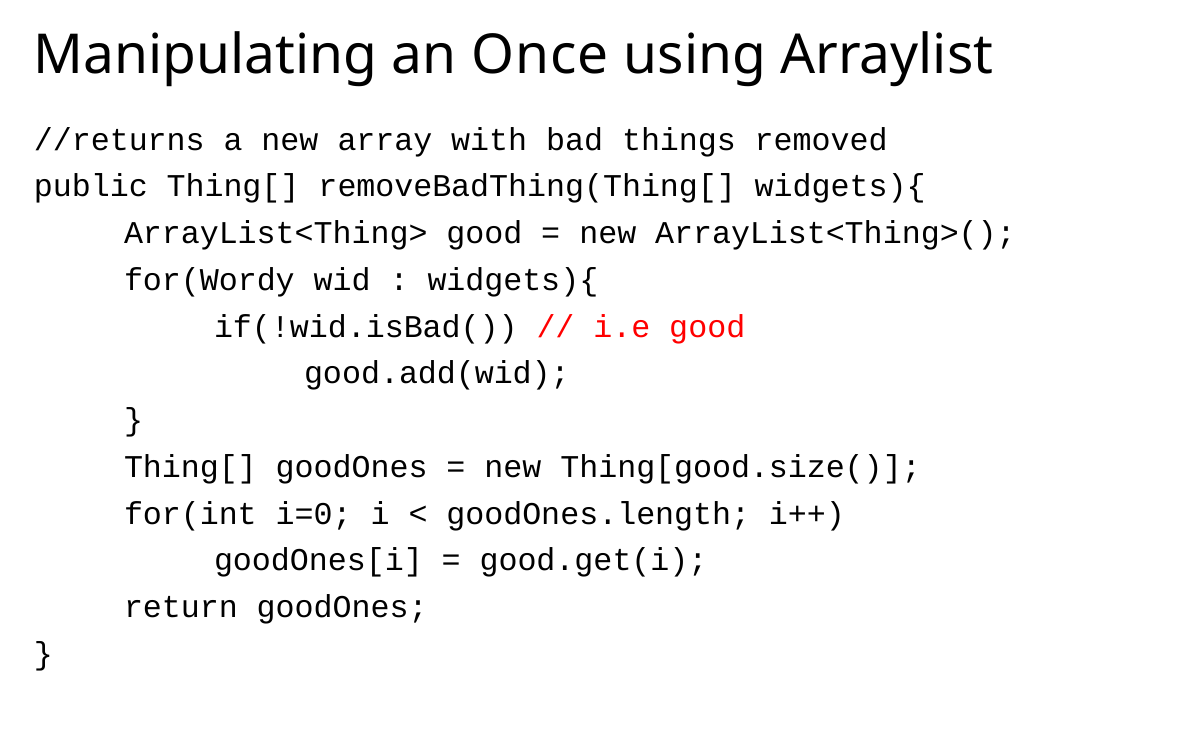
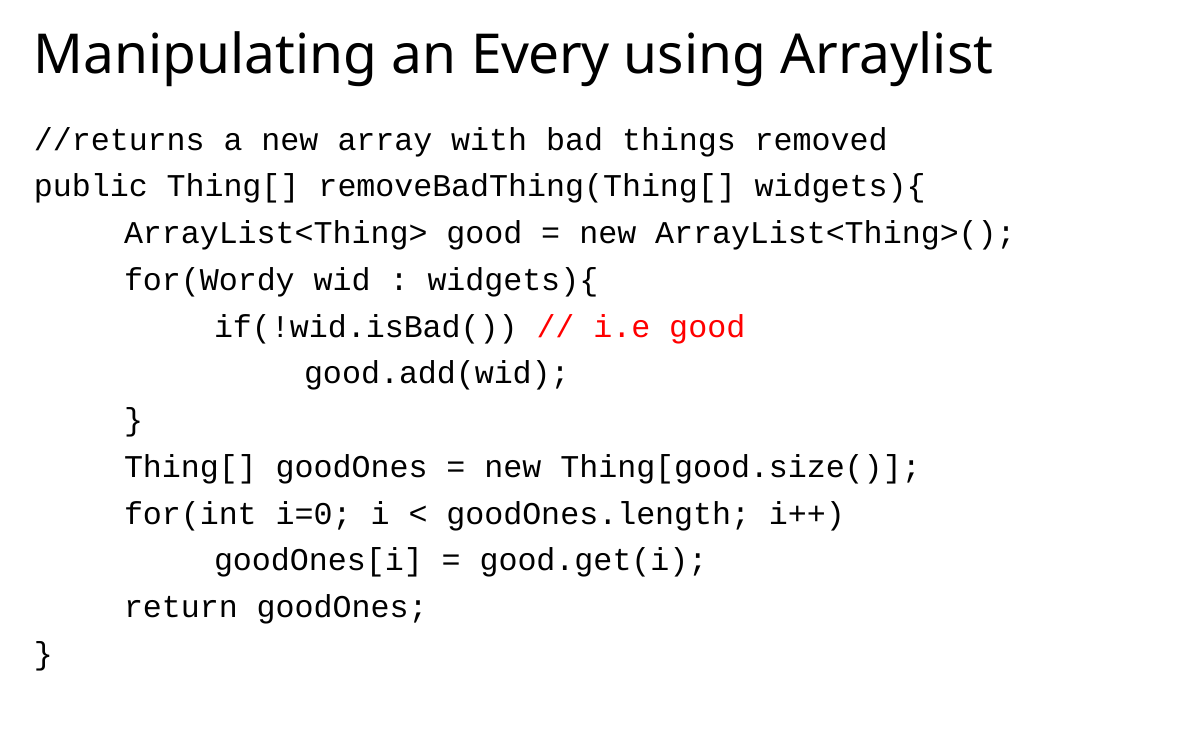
Once: Once -> Every (540, 55)
